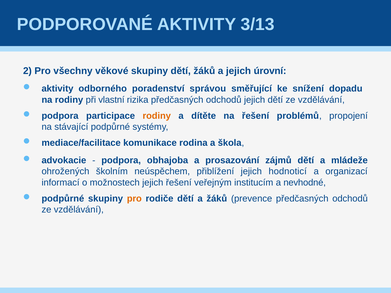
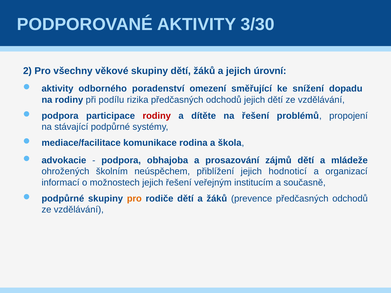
3/13: 3/13 -> 3/30 (258, 24)
správou: správou -> omezení (208, 89)
vlastní: vlastní -> podílu (111, 100)
rodiny colour: orange -> red (157, 116)
nevhodné: nevhodné -> současně (305, 183)
